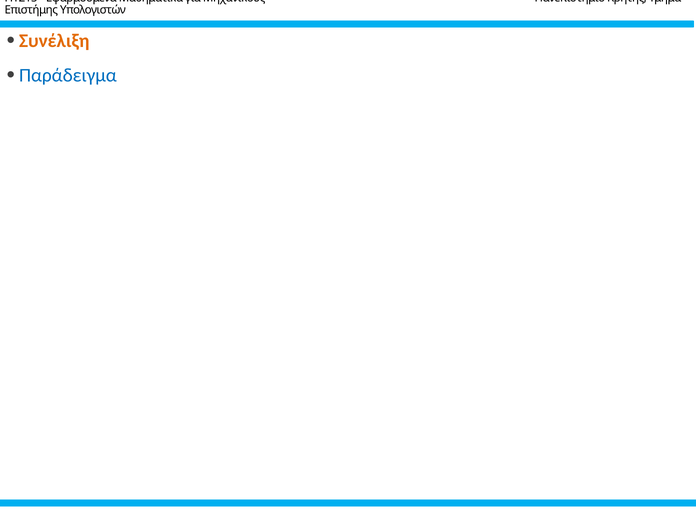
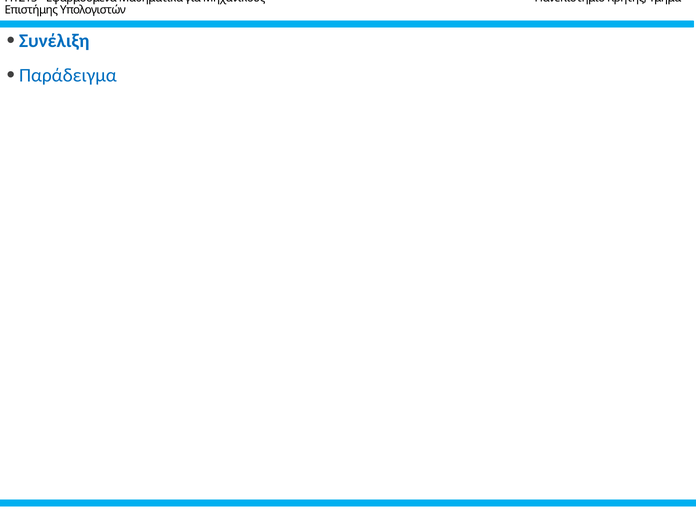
Συνέλιξη colour: orange -> blue (54, 41)
